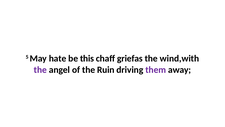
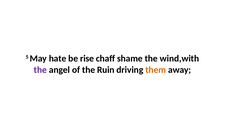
this: this -> rise (87, 58)
griefas: griefas -> shame (130, 58)
them colour: purple -> orange (156, 70)
